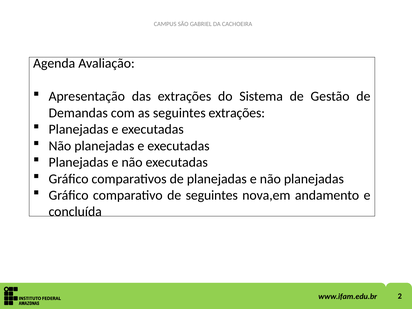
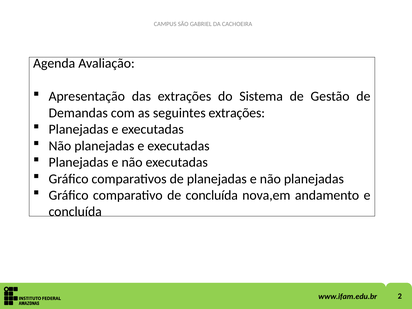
de seguintes: seguintes -> concluída (212, 195)
